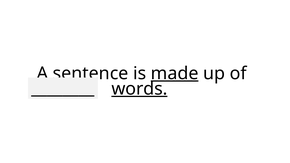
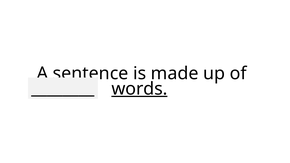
made underline: present -> none (175, 73)
